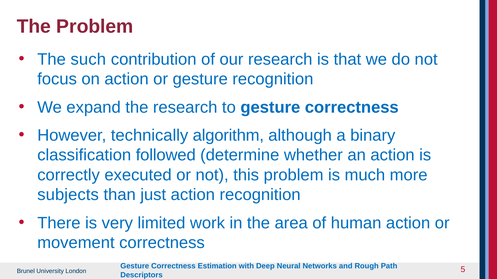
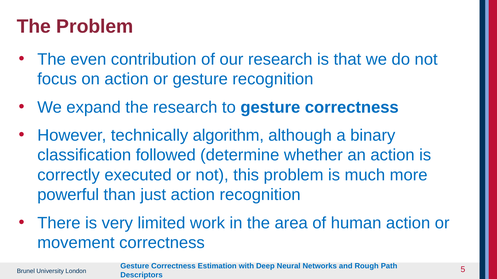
such: such -> even (88, 59)
subjects: subjects -> powerful (68, 195)
